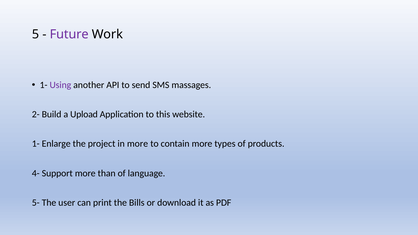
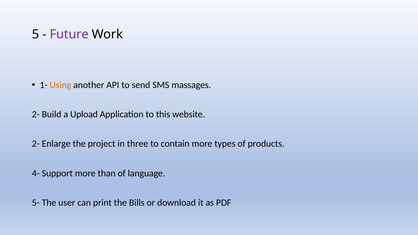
Using colour: purple -> orange (60, 85)
1-: 1- -> 2- (36, 144)
in more: more -> three (138, 144)
